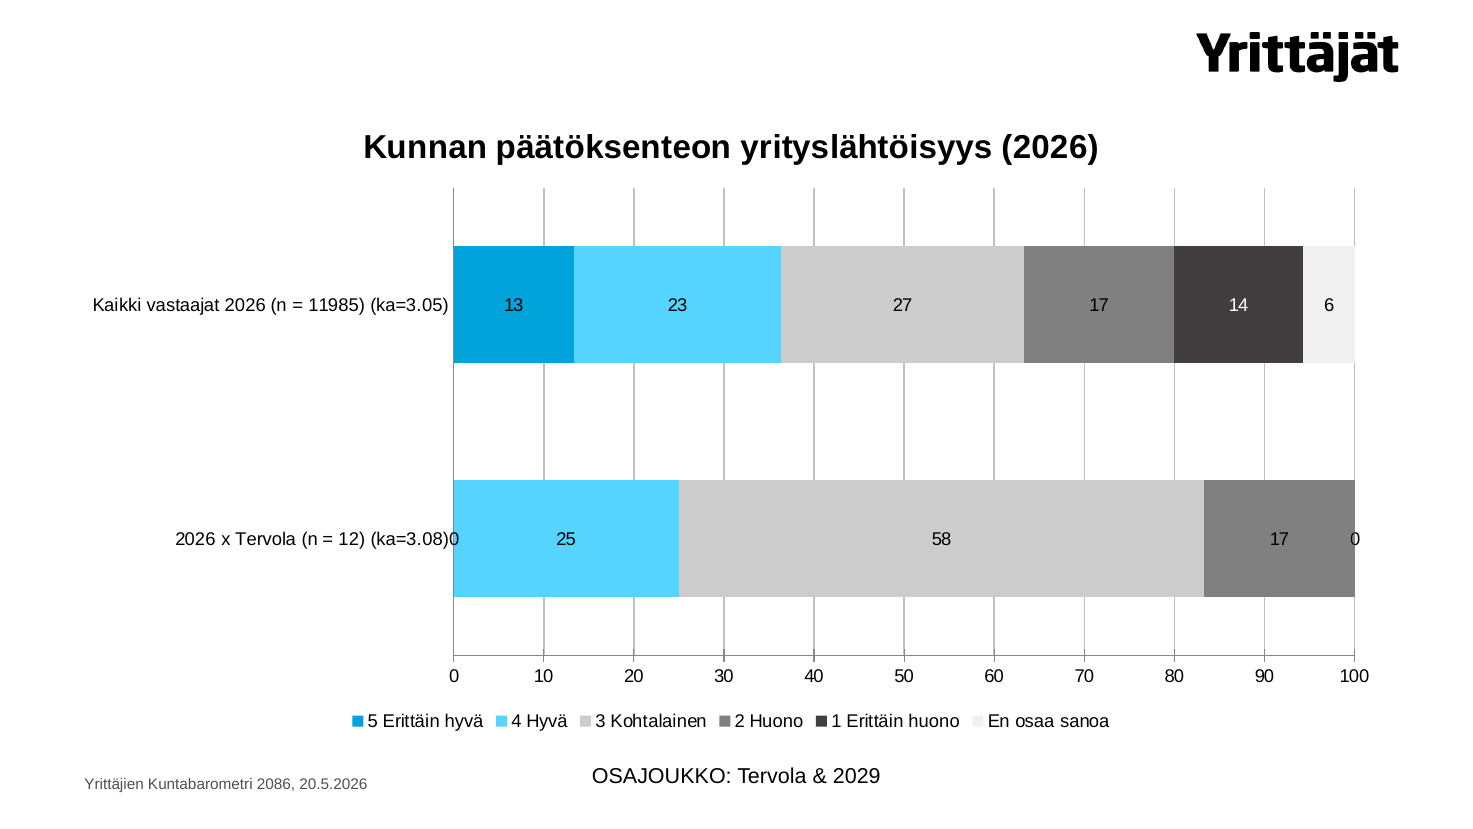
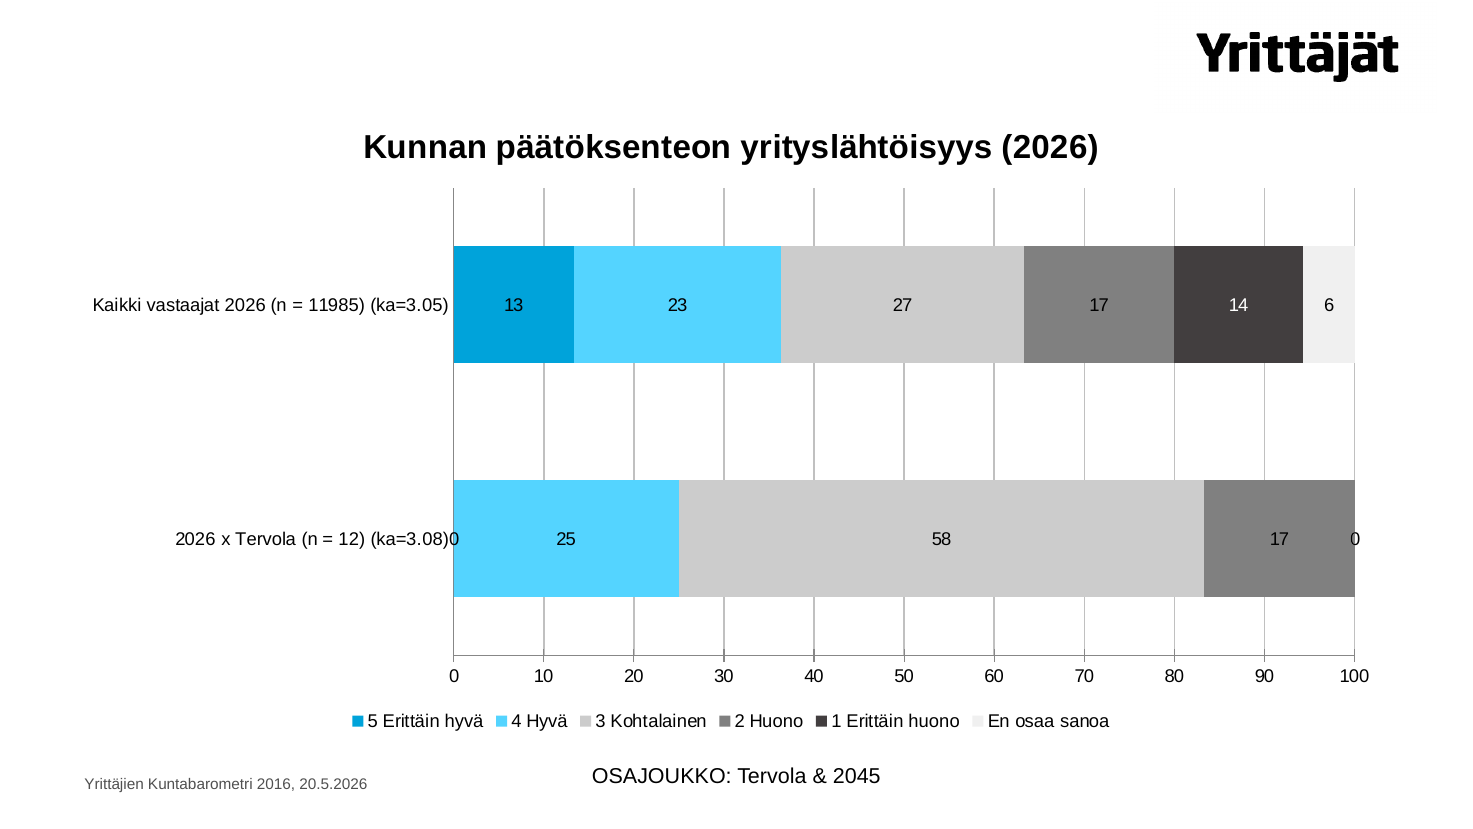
2029: 2029 -> 2045 (857, 776)
2086: 2086 -> 2016 (276, 784)
